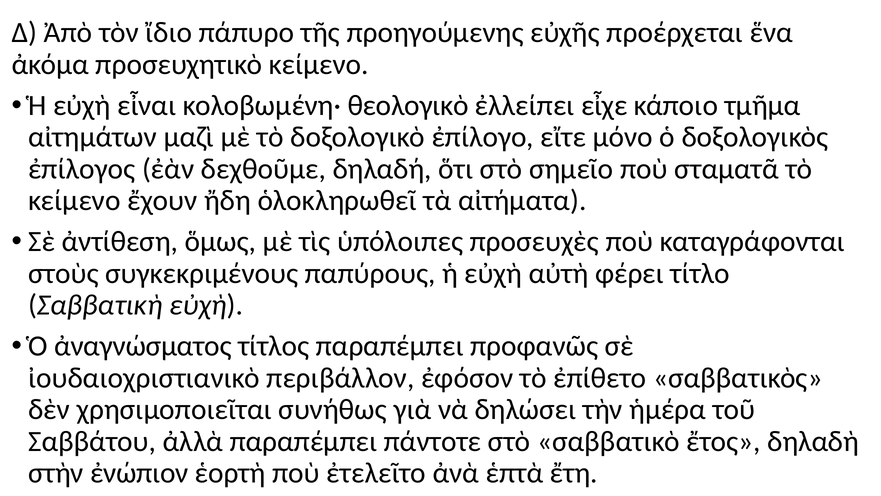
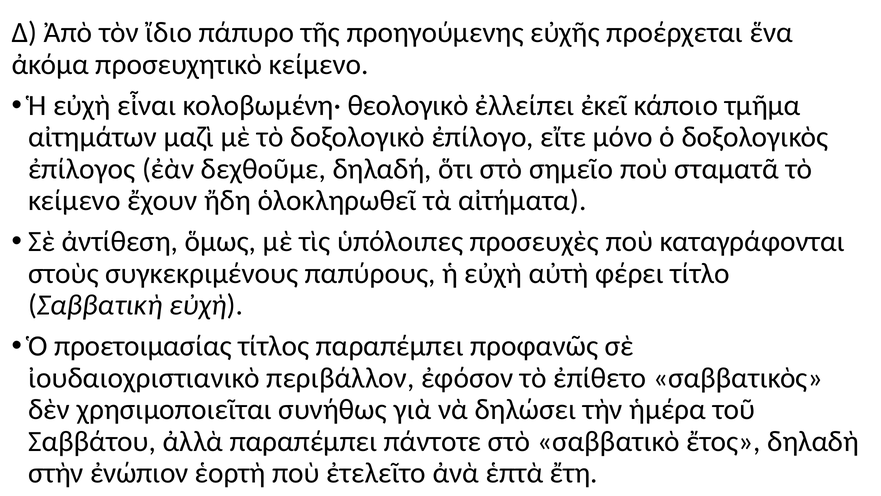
εἶχε: εἶχε -> ἐκεῖ (604, 105)
ἀναγνώσματος: ἀναγνώσματος -> προετοιμασίας (143, 346)
